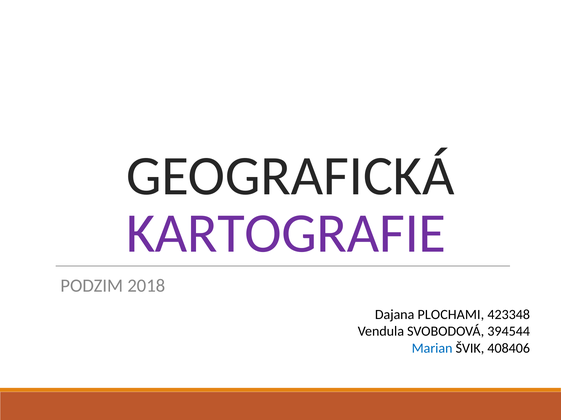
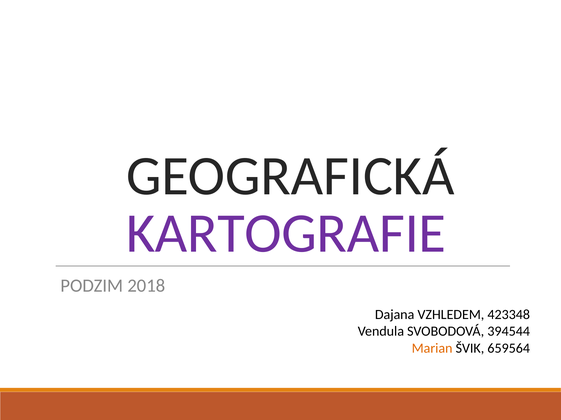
PLOCHAMI: PLOCHAMI -> VZHLEDEM (451, 315)
Marian colour: blue -> orange (432, 349)
408406: 408406 -> 659564 (509, 349)
